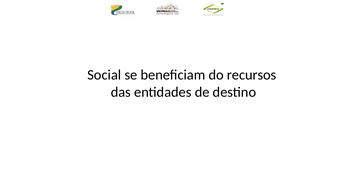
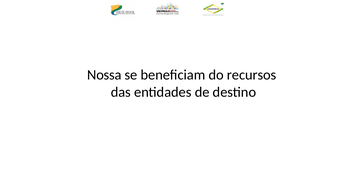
Social: Social -> Nossa (104, 75)
